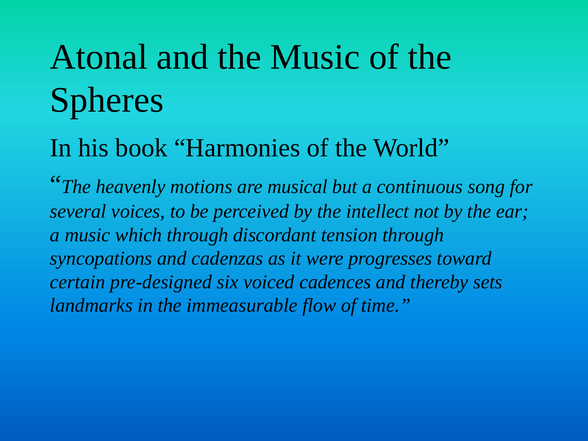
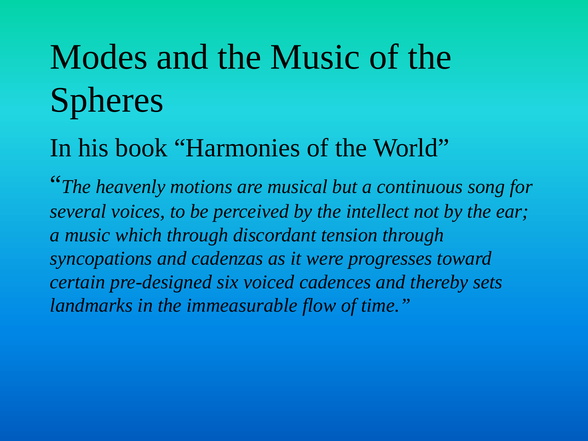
Atonal: Atonal -> Modes (99, 57)
